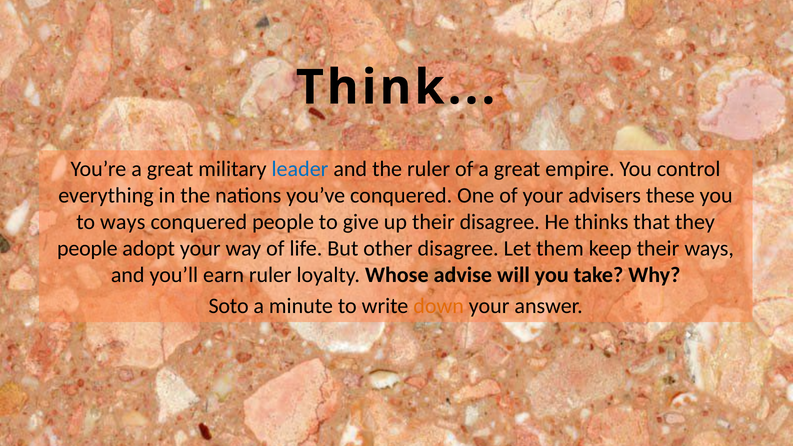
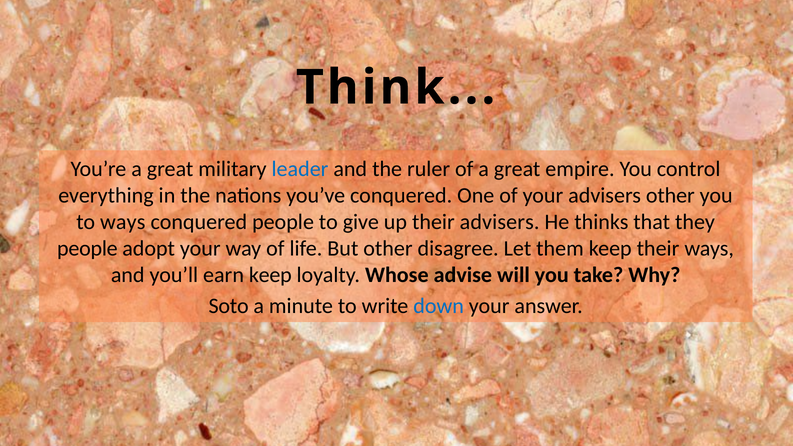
advisers these: these -> other (670, 196)
their disagree: disagree -> advisers (500, 222)
earn ruler: ruler -> keep (270, 275)
down colour: orange -> blue (439, 306)
